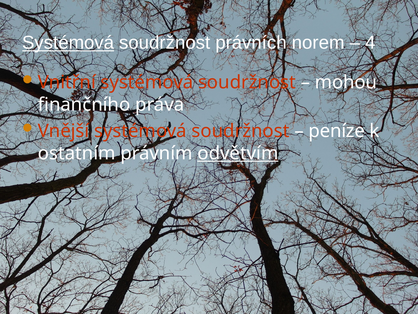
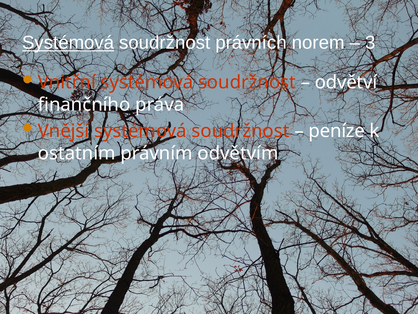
4: 4 -> 3 (370, 43)
mohou: mohou -> odvětví (346, 82)
odvětvím underline: present -> none (238, 153)
